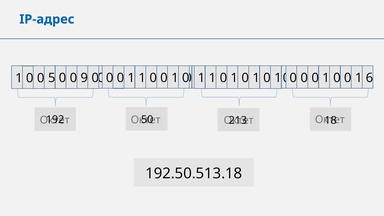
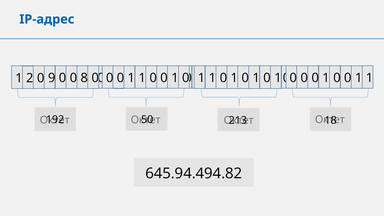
0: 0 -> 2 (30, 78)
5: 5 -> 9 (52, 78)
9: 9 -> 8 (84, 78)
6: 6 -> 1 (370, 78)
192.50.513.18: 192.50.513.18 -> 645.94.494.82 (194, 173)
